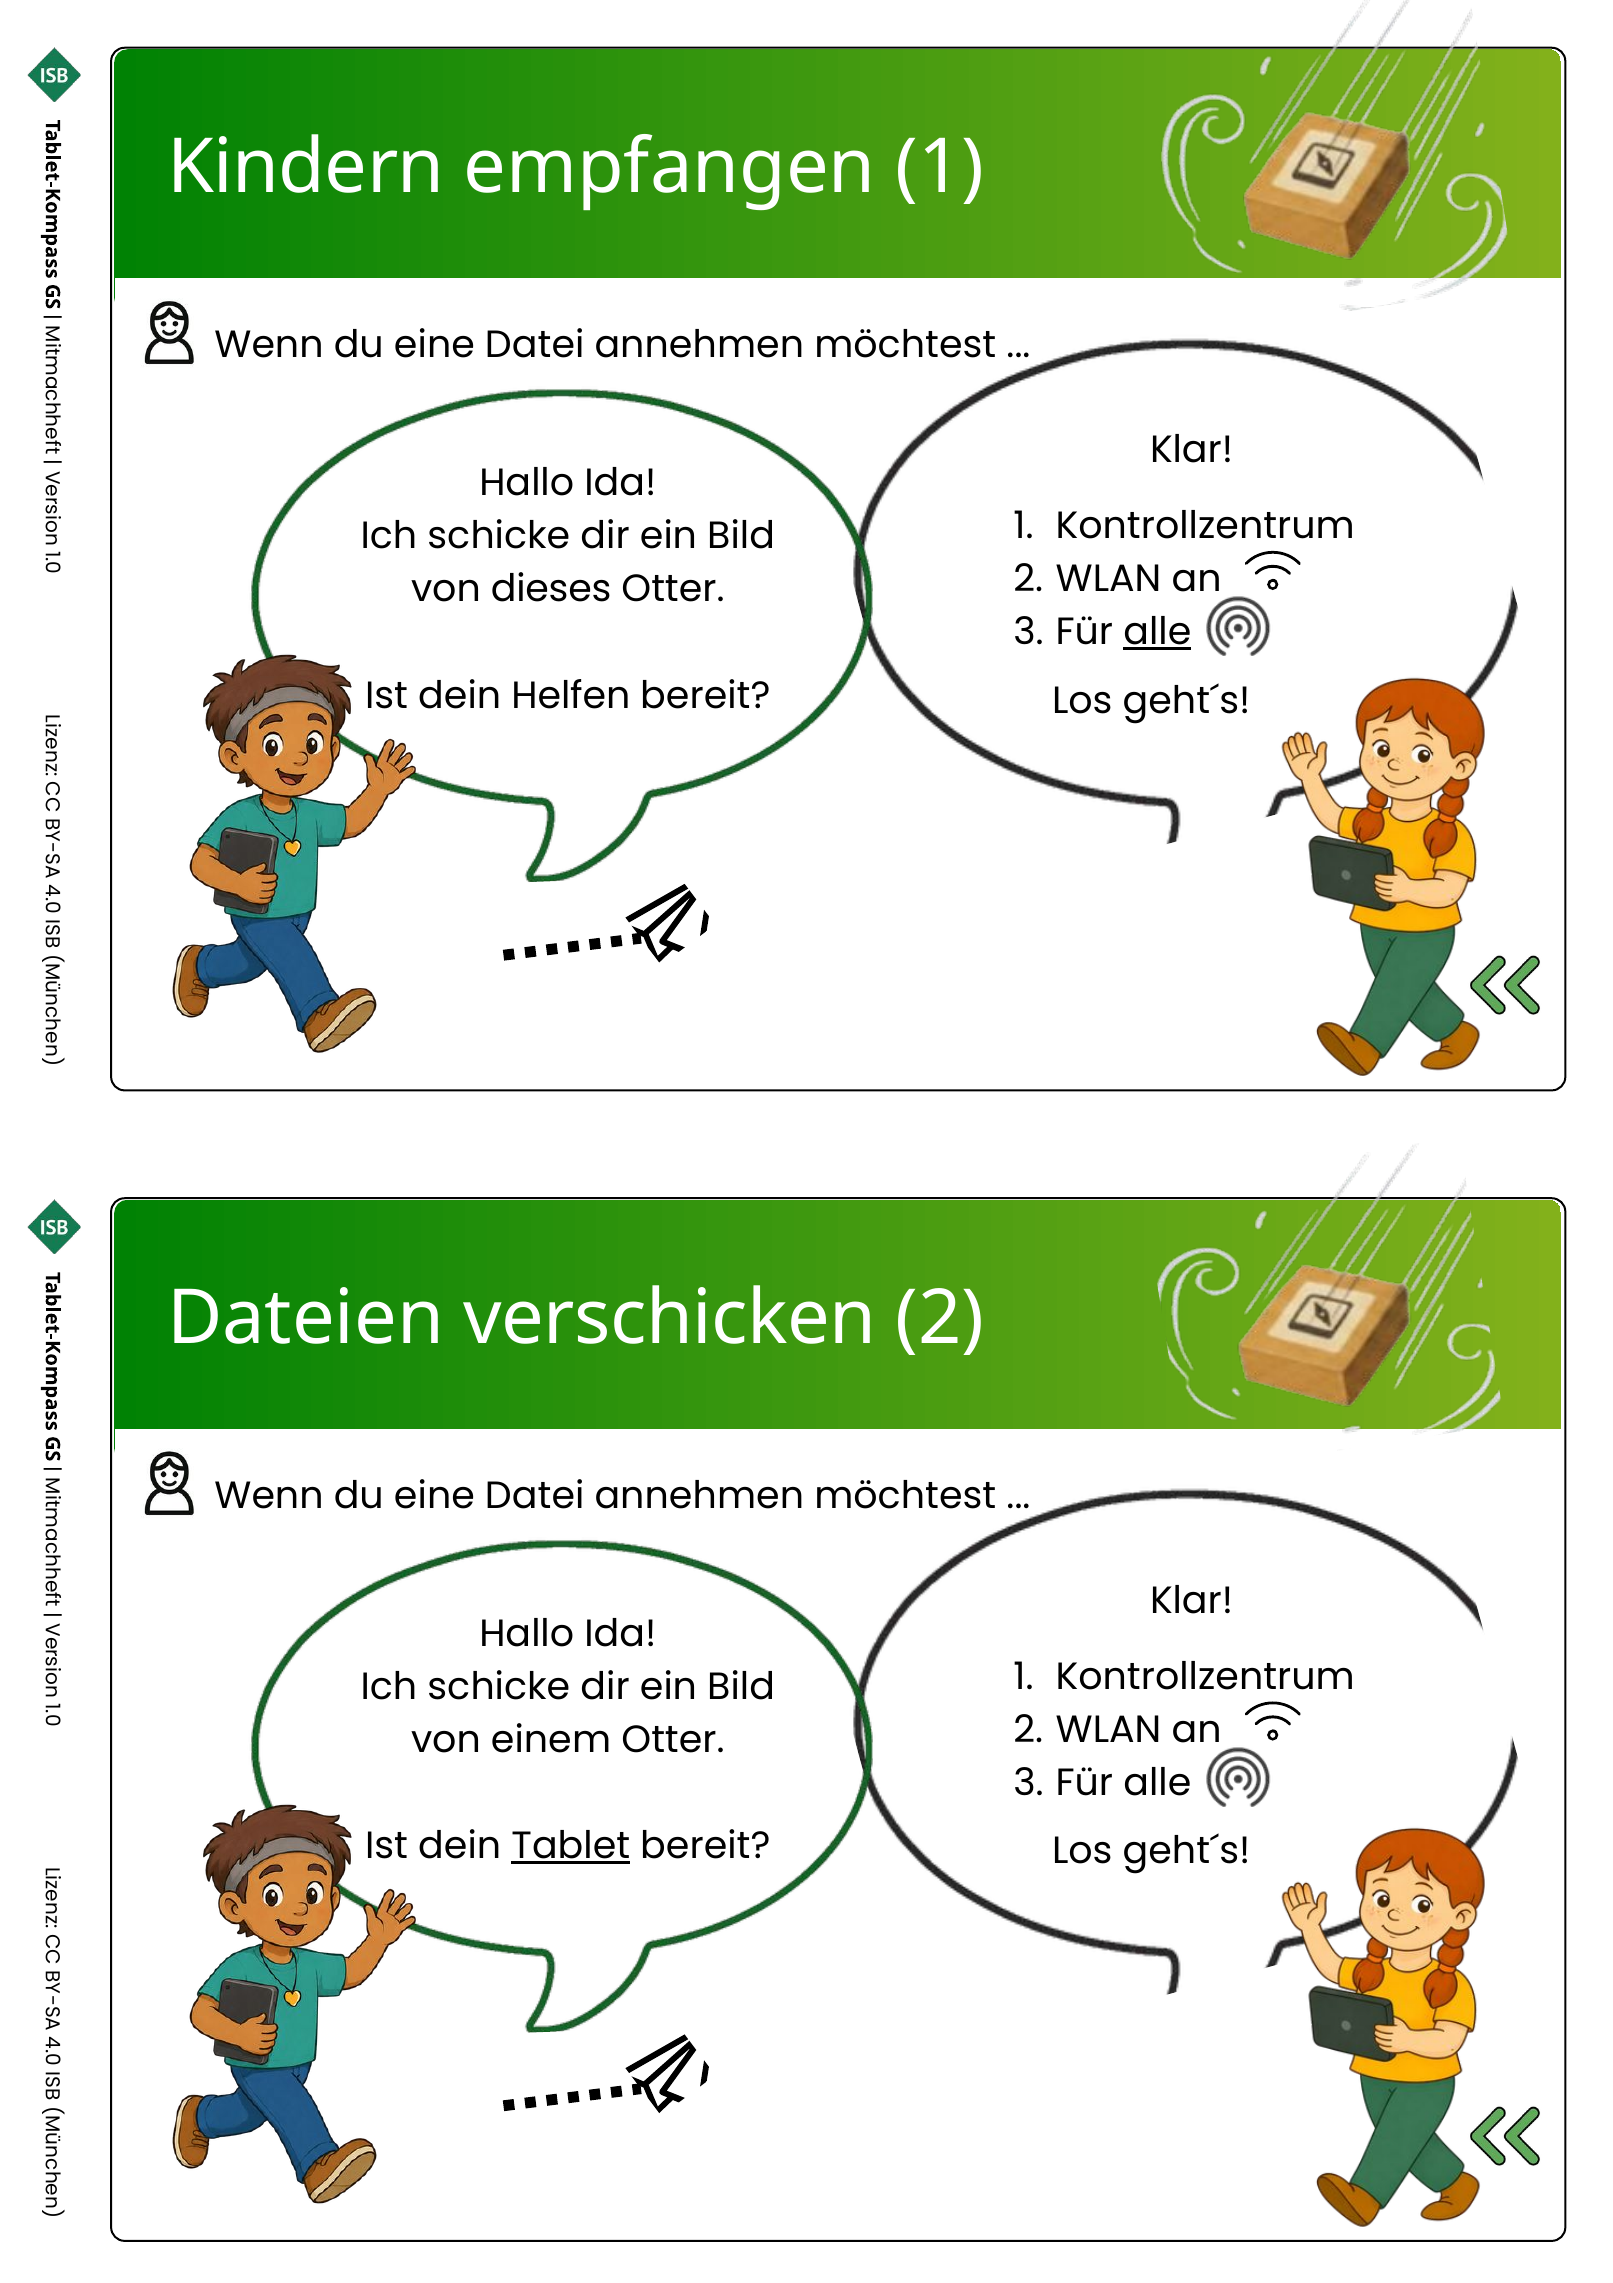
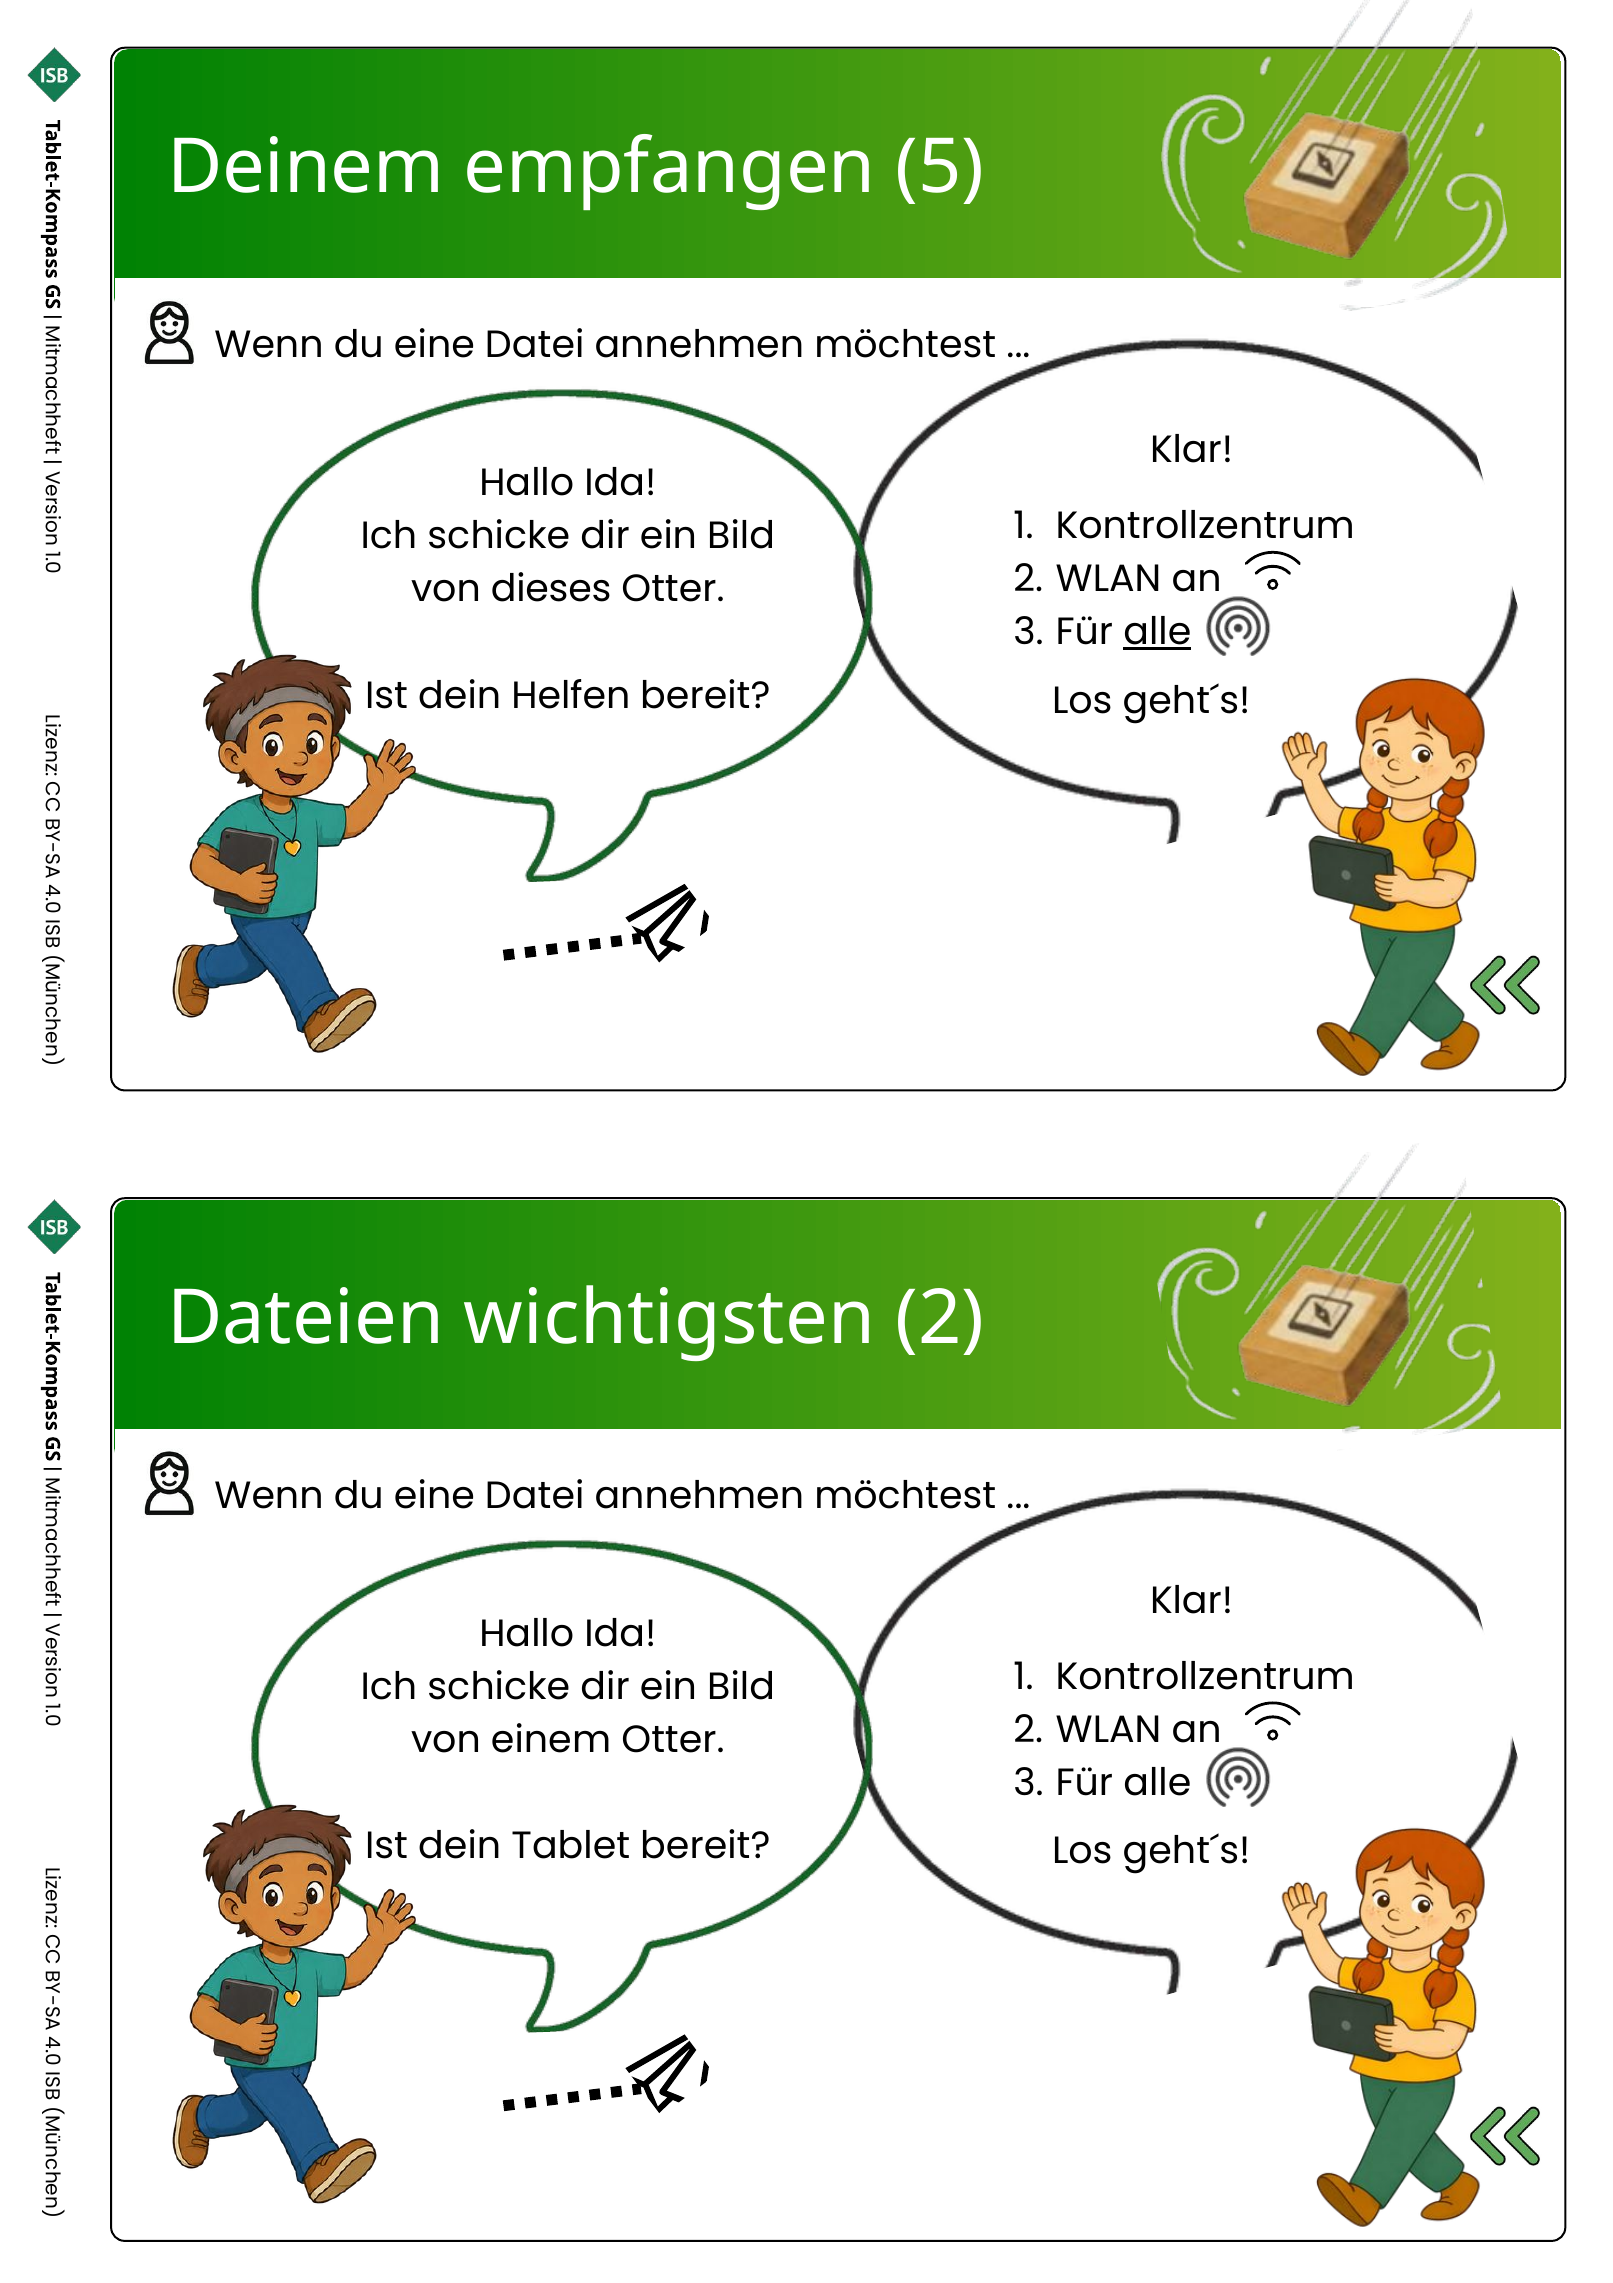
Kindern: Kindern -> Deinem (306, 168)
empfangen 1: 1 -> 5 (940, 168)
verschicken: verschicken -> wichtigsten (670, 1318)
Tablet underline: present -> none (571, 1846)
